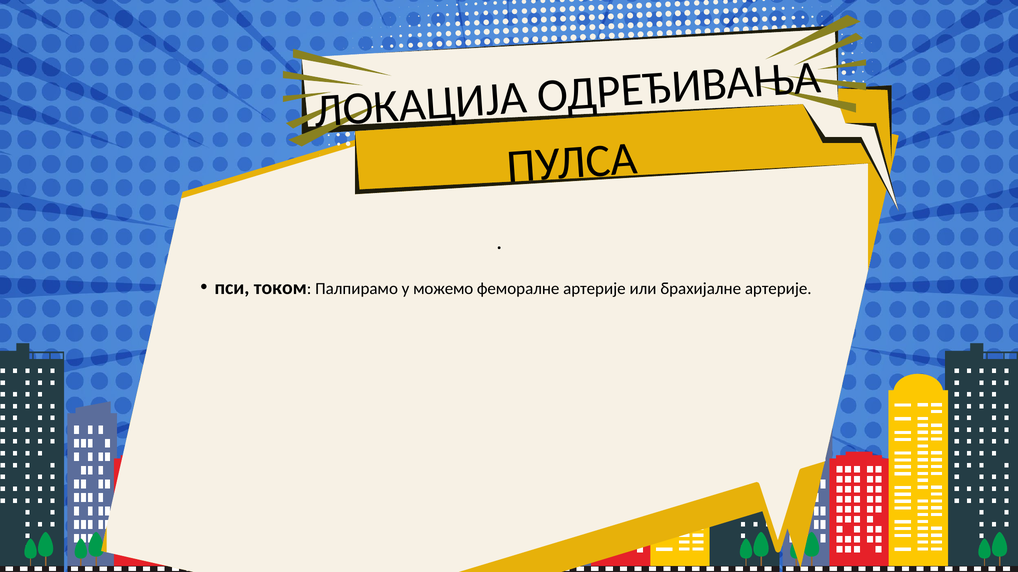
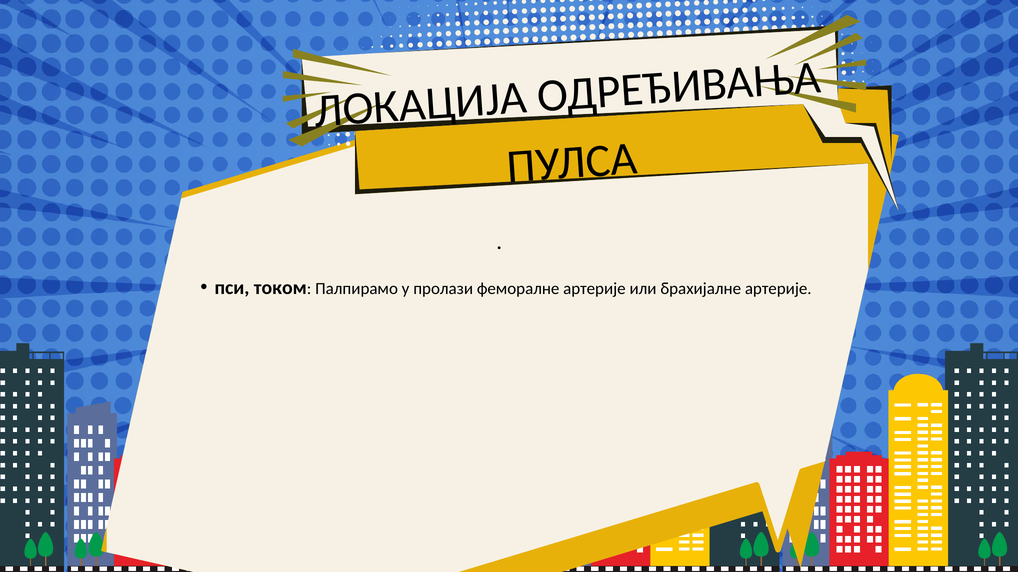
можемо: можемо -> пролази (443, 289)
